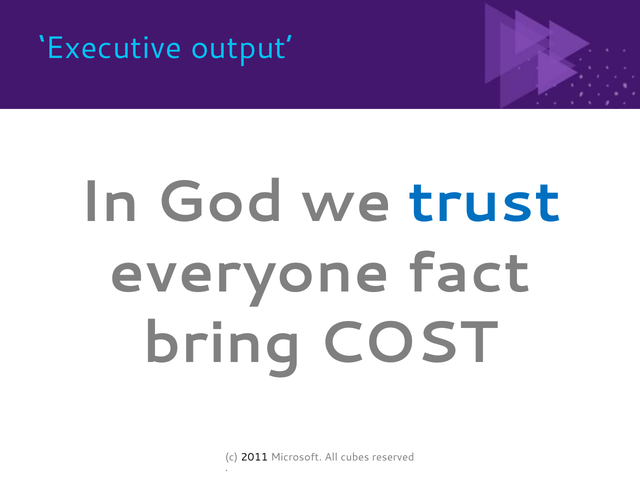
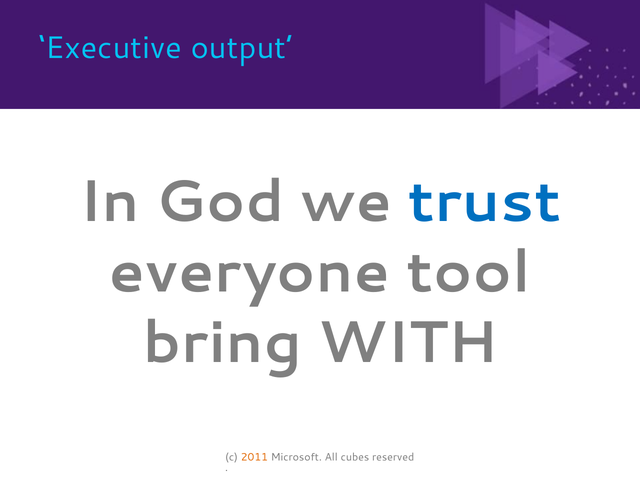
fact: fact -> tool (468, 272)
COST: COST -> WITH (408, 343)
2011 colour: black -> orange (254, 457)
